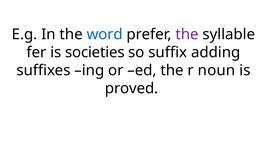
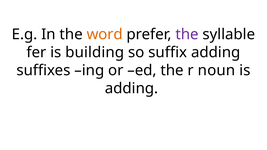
word colour: blue -> orange (105, 34)
societies: societies -> building (95, 52)
proved: proved -> adding (132, 88)
